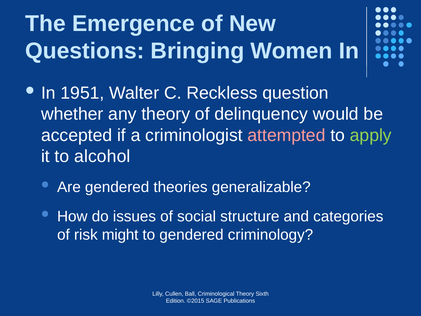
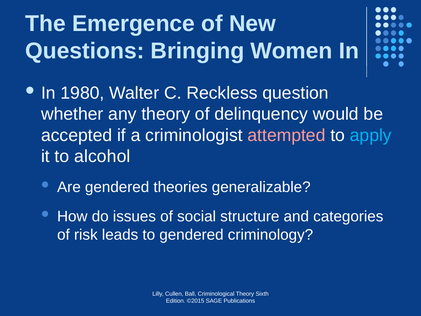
1951: 1951 -> 1980 (82, 93)
apply colour: light green -> light blue (371, 135)
might: might -> leads (120, 235)
